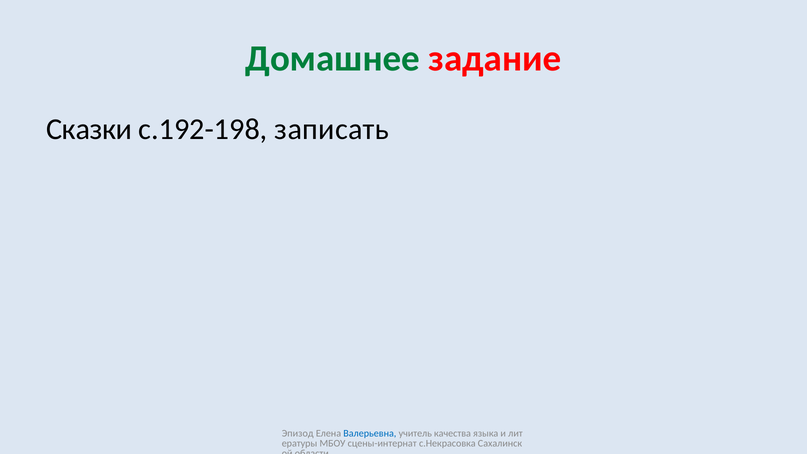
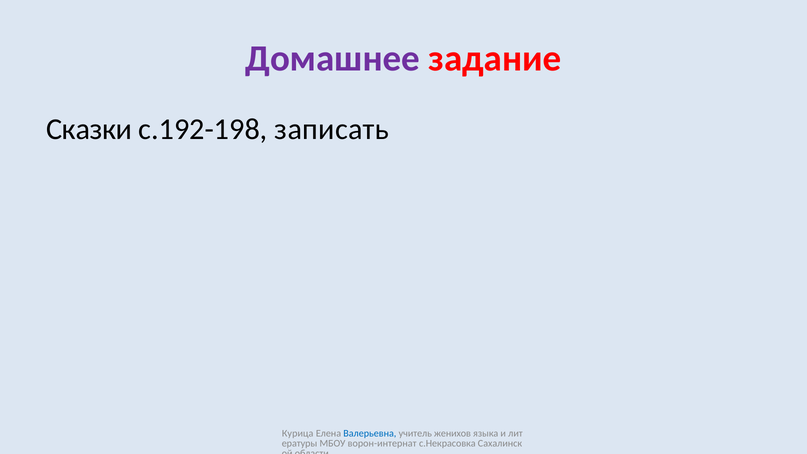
Домашнее colour: green -> purple (333, 59)
Эпизод: Эпизод -> Курица (298, 433)
качества: качества -> женихов (453, 433)
сцены-интернат: сцены-интернат -> ворон-интернат (382, 443)
